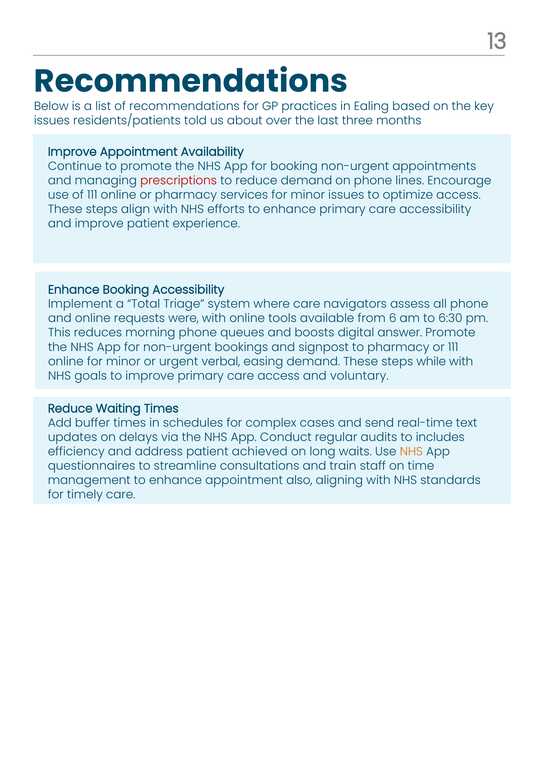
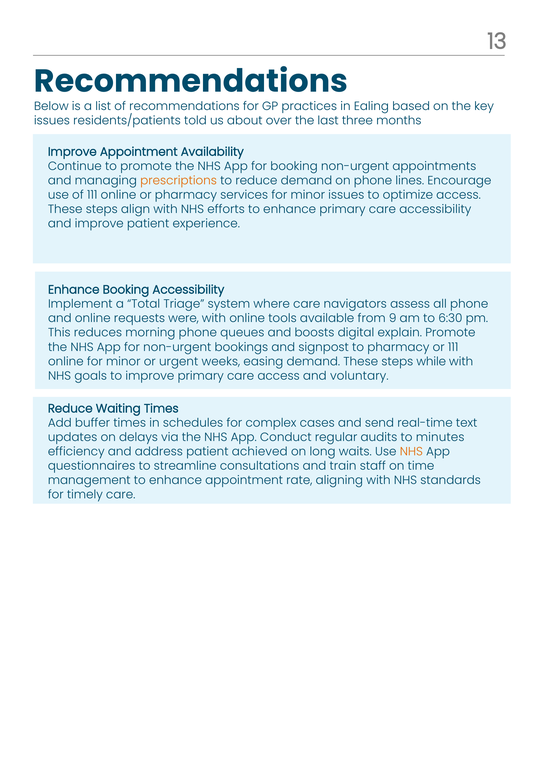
prescriptions colour: red -> orange (179, 180)
6: 6 -> 9 (393, 318)
answer: answer -> explain (400, 332)
verbal: verbal -> weeks (221, 361)
includes: includes -> minutes (440, 437)
also: also -> rate (299, 480)
